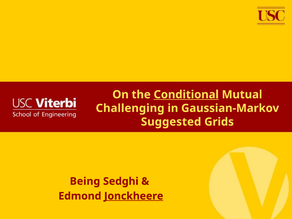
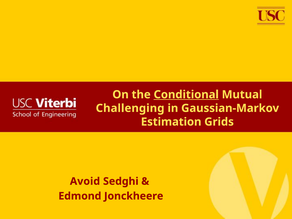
Suggested: Suggested -> Estimation (171, 122)
Being: Being -> Avoid (85, 181)
Jonckheere underline: present -> none (134, 196)
